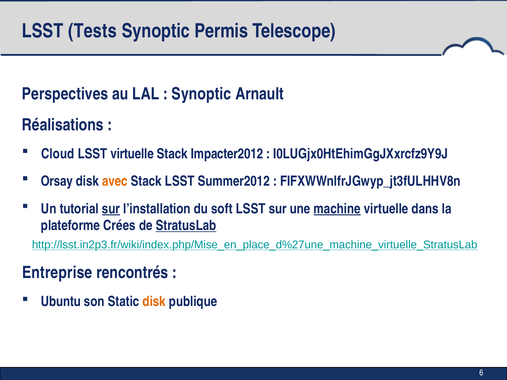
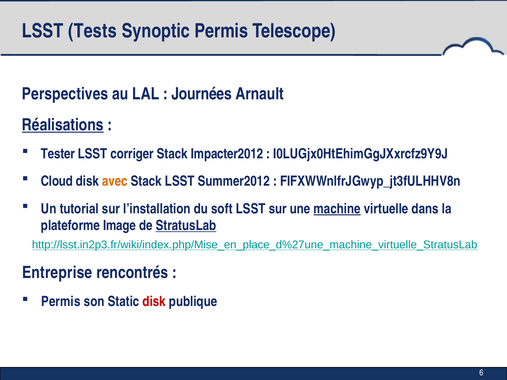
Synoptic: Synoptic -> Journées (202, 94)
Réalisations underline: none -> present (63, 125)
Cloud: Cloud -> Tester (58, 154)
LSST virtuelle: virtuelle -> corriger (132, 154)
Orsay: Orsay -> Cloud (57, 181)
sur underline: present -> none (111, 209)
Crées: Crées -> Image (120, 226)
Ubuntu: Ubuntu -> Permis (61, 302)
disk colour: orange -> red (154, 302)
